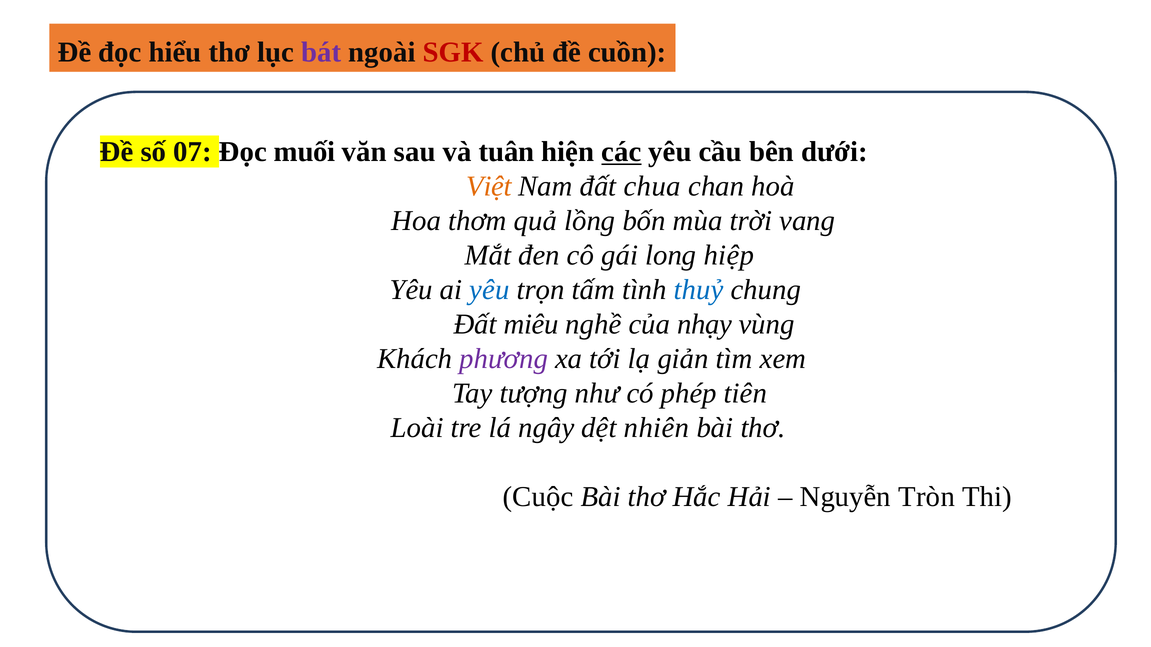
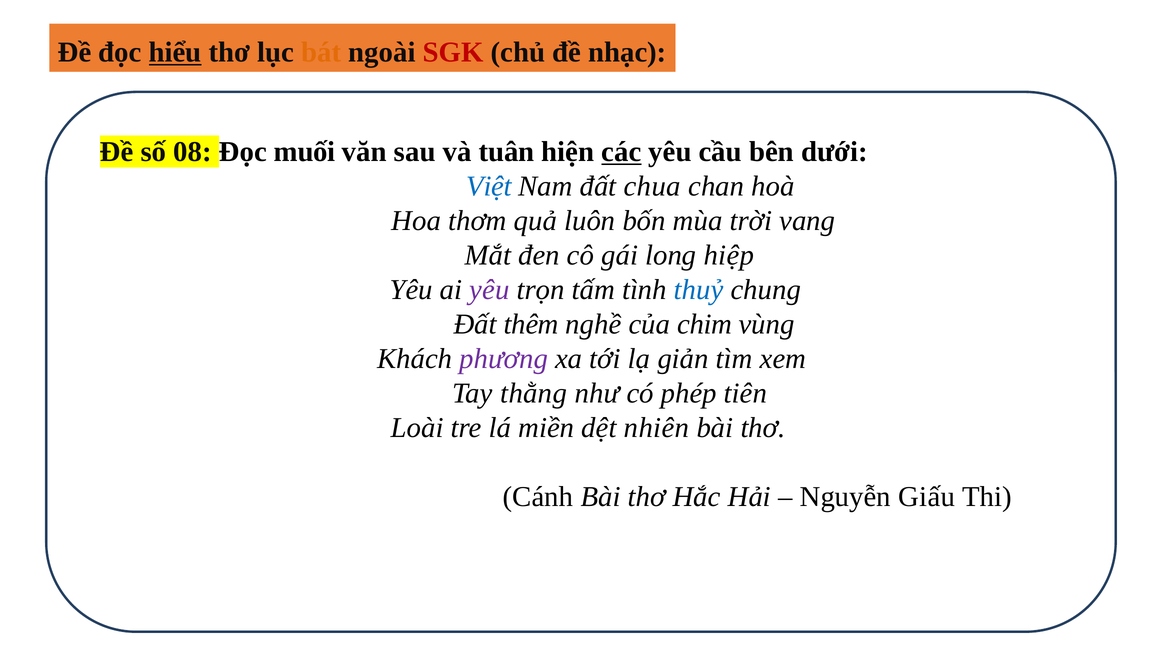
hiểu underline: none -> present (175, 52)
bát colour: purple -> orange (321, 52)
cuồn: cuồn -> nhạc (627, 52)
07: 07 -> 08 (193, 152)
Việt colour: orange -> blue (489, 186)
lồng: lồng -> luôn (590, 221)
yêu colour: blue -> purple (489, 290)
miêu: miêu -> thêm (531, 325)
nhạy: nhạy -> chim (705, 325)
tượng: tượng -> thằng (534, 394)
ngây: ngây -> miền (546, 428)
Cuộc: Cuộc -> Cánh (538, 497)
Tròn: Tròn -> Giấu (927, 497)
